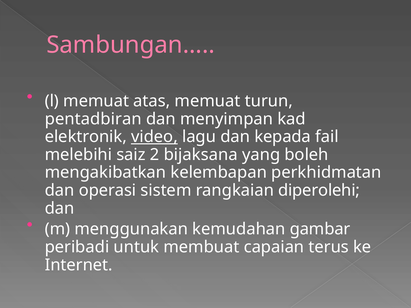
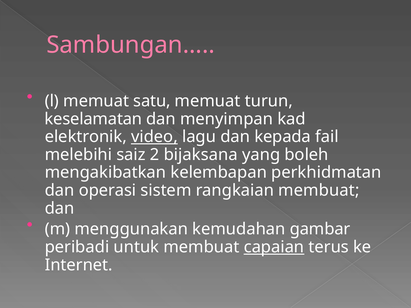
atas: atas -> satu (152, 101)
pentadbiran: pentadbiran -> keselamatan (93, 119)
rangkaian diperolehi: diperolehi -> membuat (319, 191)
capaian underline: none -> present (274, 247)
